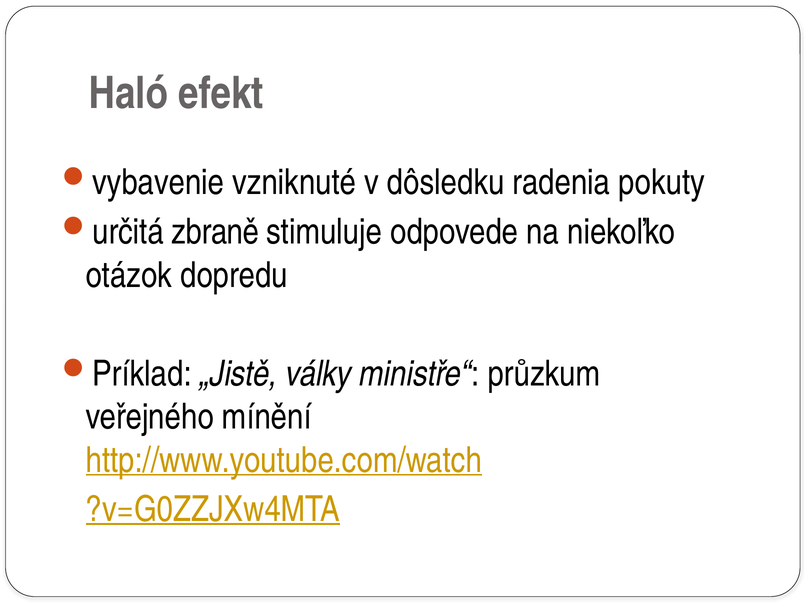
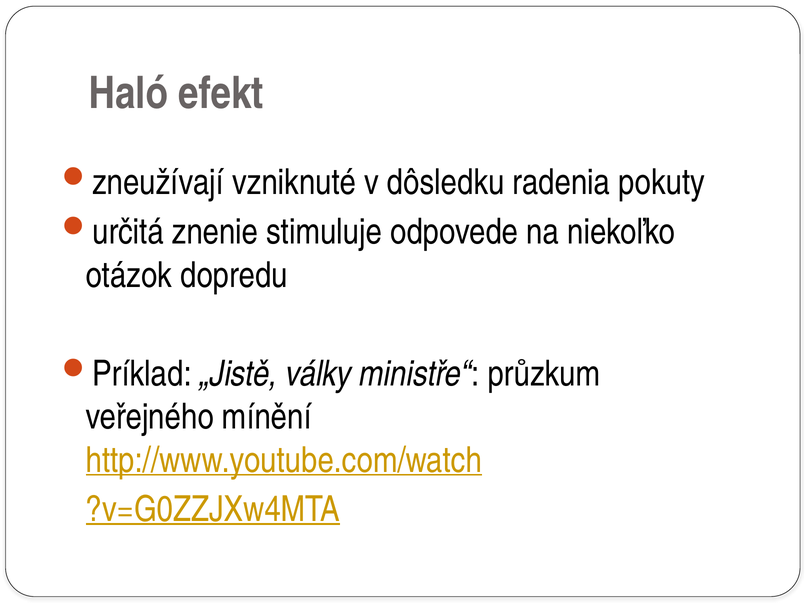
vybavenie: vybavenie -> zneužívají (158, 183)
zbraně: zbraně -> znenie (215, 232)
